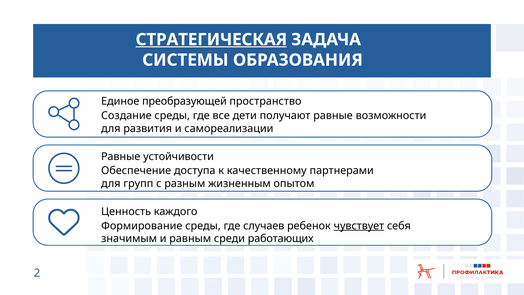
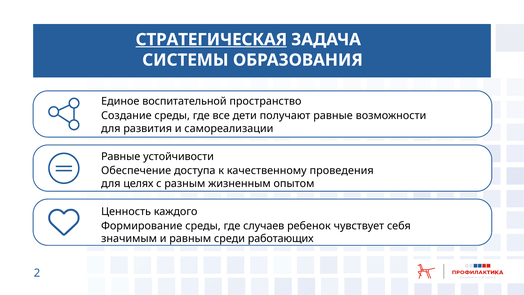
преобразующей: преобразующей -> воспитательной (184, 101)
партнерами: партнерами -> проведения (342, 171)
групп: групп -> целях (138, 184)
чувствует underline: present -> none (359, 226)
